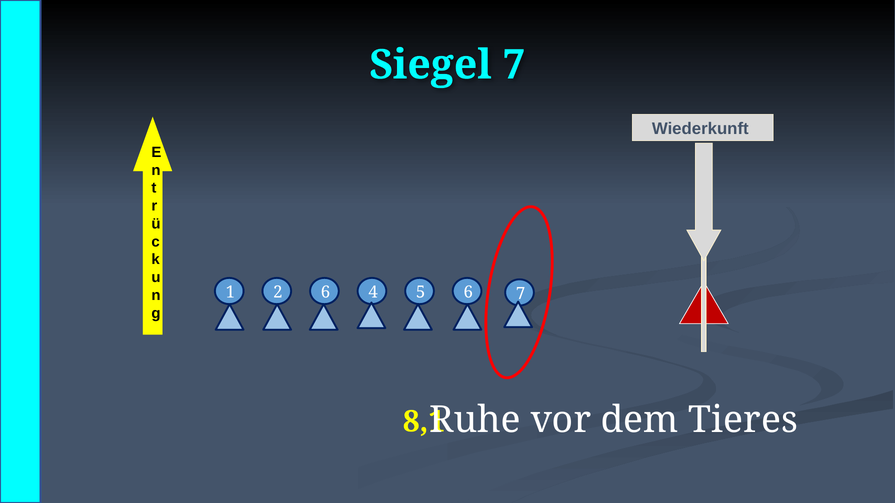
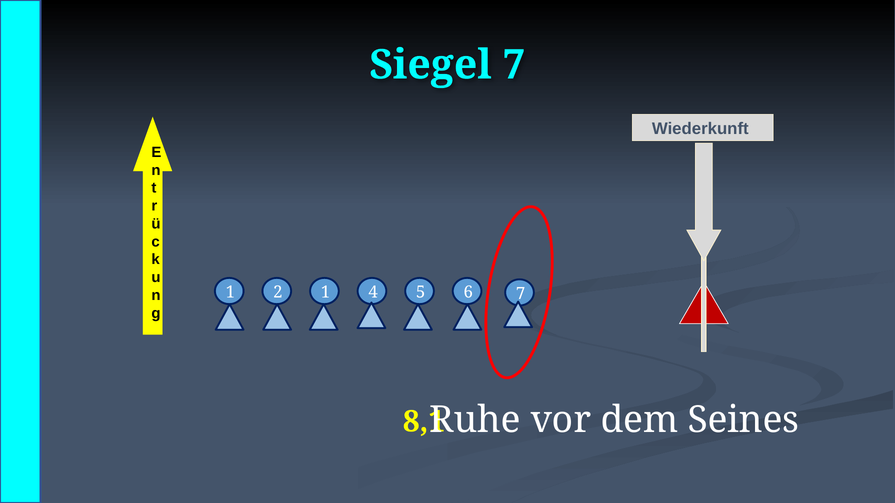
2 6: 6 -> 1 (326, 292)
Tieres: Tieres -> Seines (743, 420)
